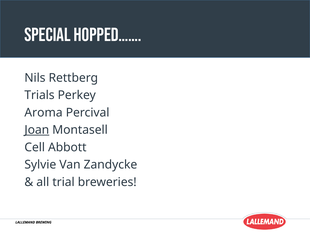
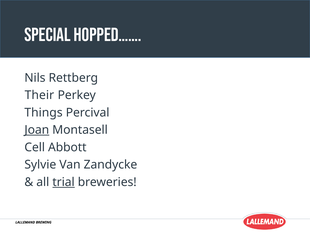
Trials: Trials -> Their (39, 95)
Aroma: Aroma -> Things (44, 112)
trial underline: none -> present (64, 182)
